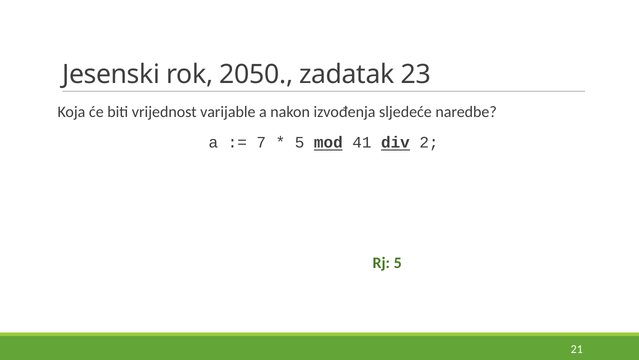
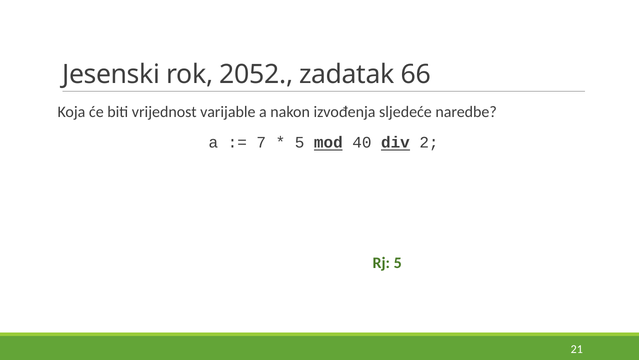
2050: 2050 -> 2052 (256, 74)
23: 23 -> 66 (416, 74)
41: 41 -> 40 (362, 142)
